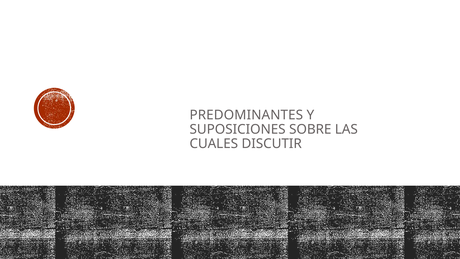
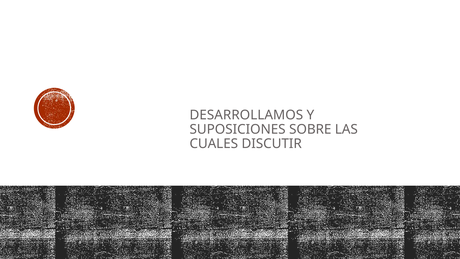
PREDOMINANTES: PREDOMINANTES -> DESARROLLAMOS (246, 115)
